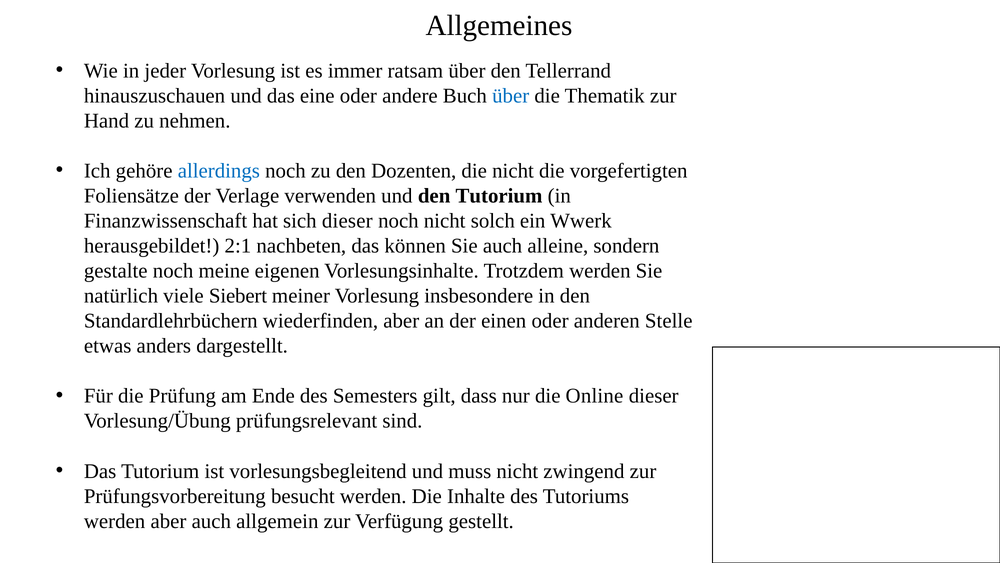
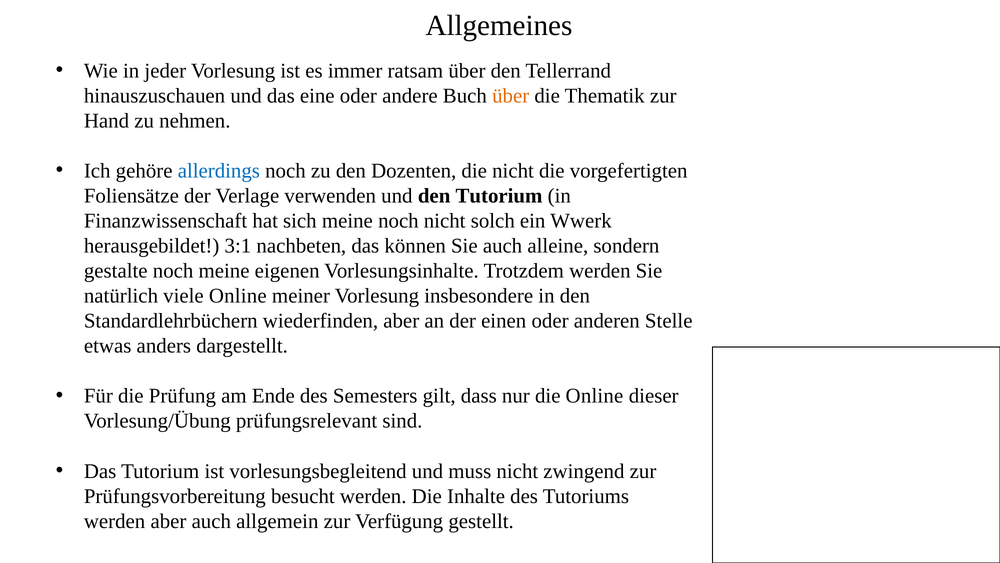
über colour: blue -> orange (511, 96)
sich dieser: dieser -> meine (347, 221)
2:1: 2:1 -> 3:1 (238, 246)
viele Siebert: Siebert -> Online (238, 296)
